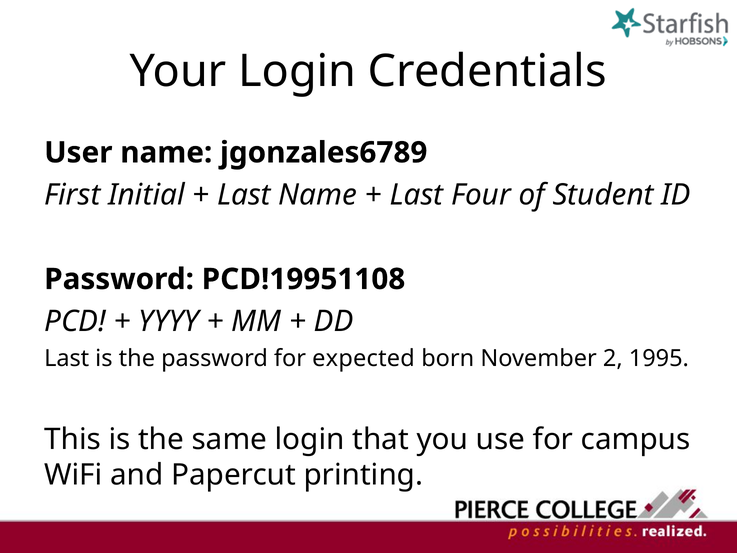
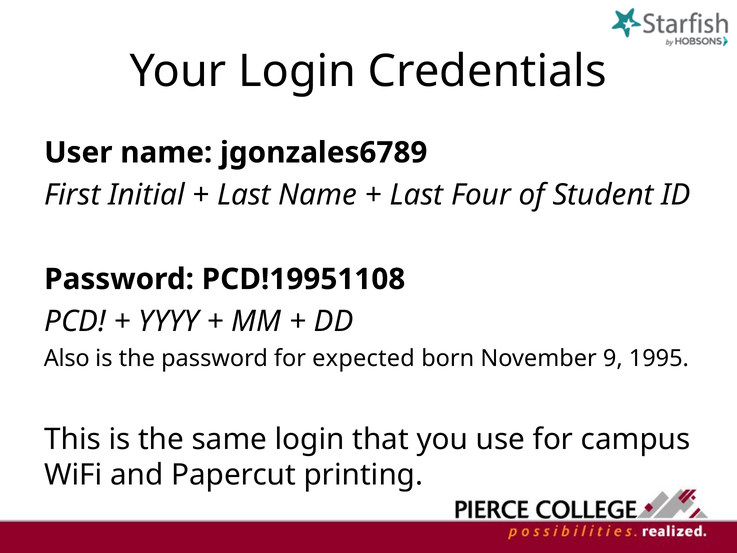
Last: Last -> Also (67, 358)
2: 2 -> 9 (613, 358)
